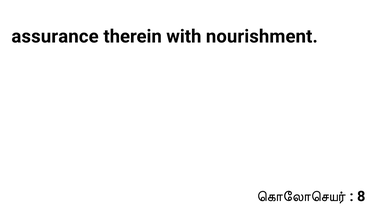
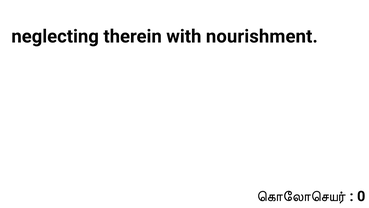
assurance: assurance -> neglecting (55, 36)
8: 8 -> 0 (361, 196)
